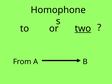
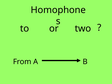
two underline: present -> none (83, 29)
